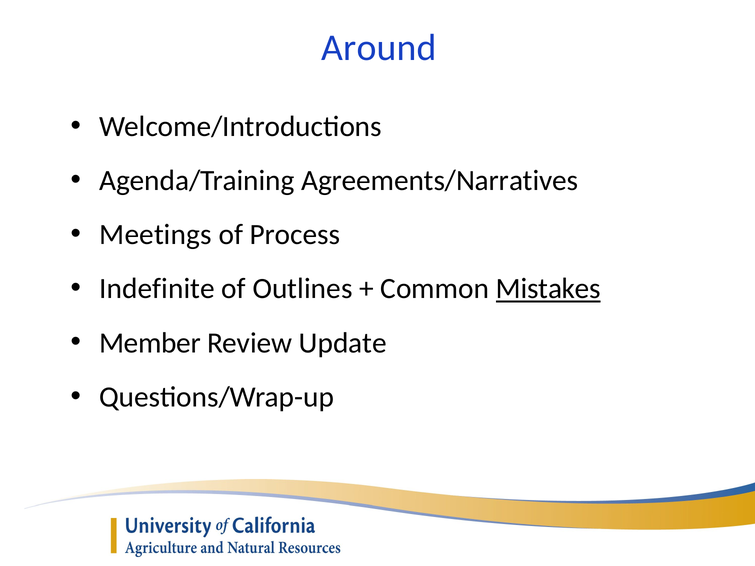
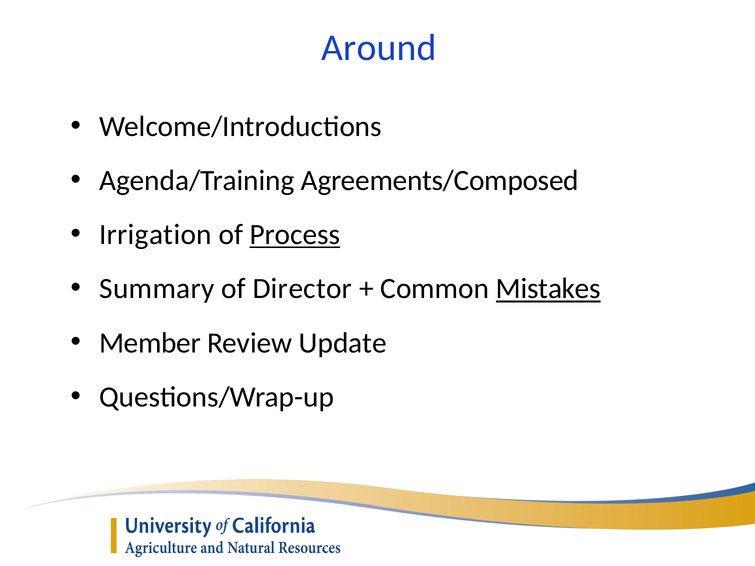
Agreements/Narratives: Agreements/Narratives -> Agreements/Composed (440, 181)
Meetings: Meetings -> Irrigation (156, 235)
Process underline: none -> present (295, 235)
Indefinite: Indefinite -> Summary (157, 289)
Outlines: Outlines -> Director (302, 289)
